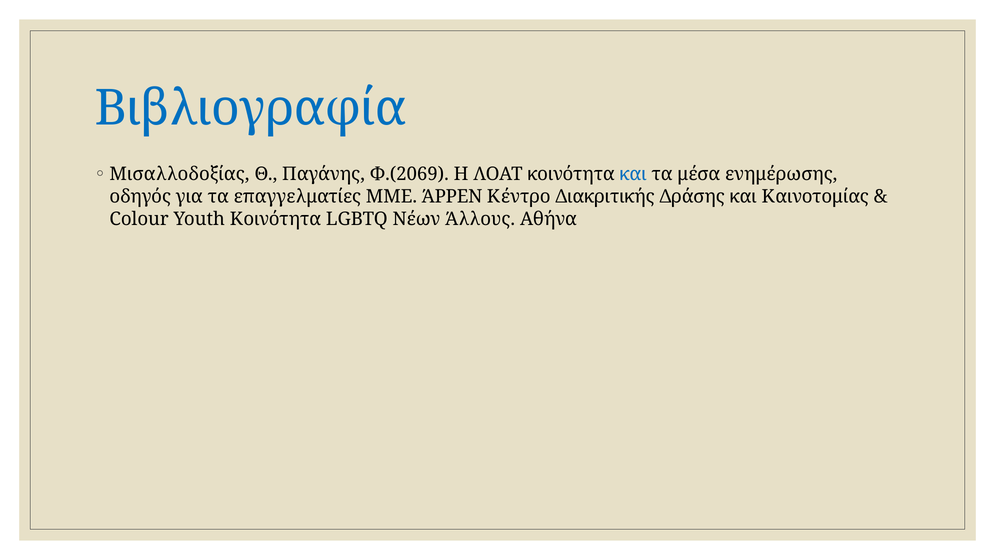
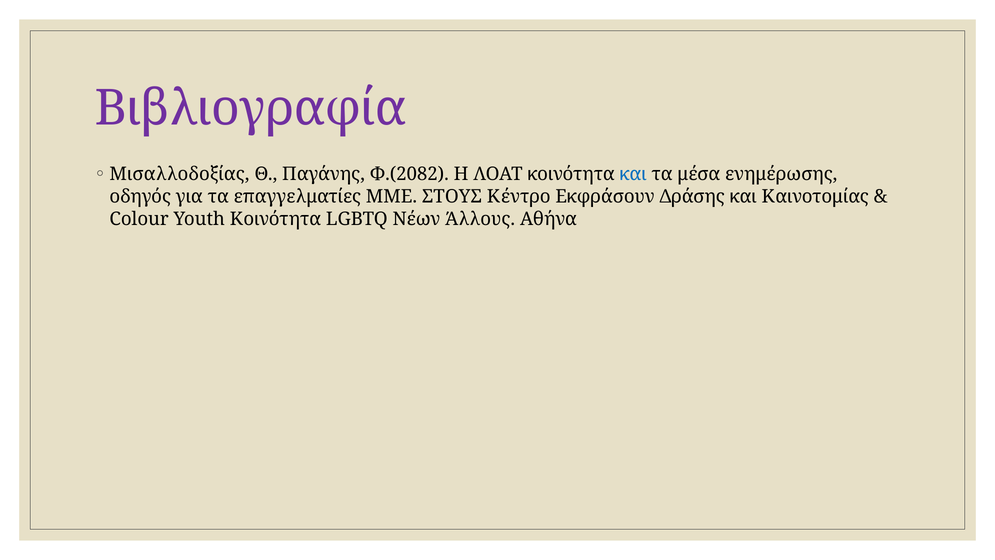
Βιβλιογραφία colour: blue -> purple (250, 108)
Φ.(2069: Φ.(2069 -> Φ.(2082 (409, 174)
ΆΡΡΕΝ: ΆΡΡΕΝ -> ΣΤΟΥΣ (452, 197)
Διακριτικής: Διακριτικής -> Εκφράσουν (605, 197)
